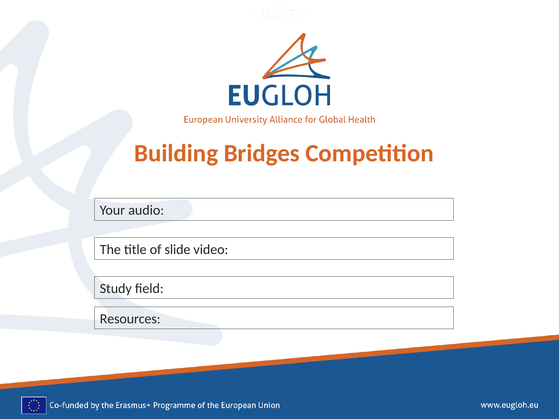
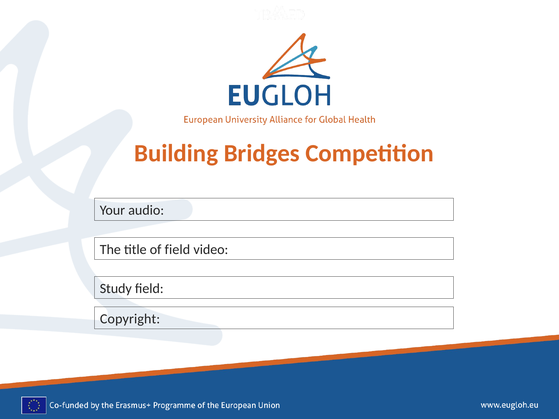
of slide: slide -> field (177, 250)
Resources: Resources -> Copyright (130, 319)
